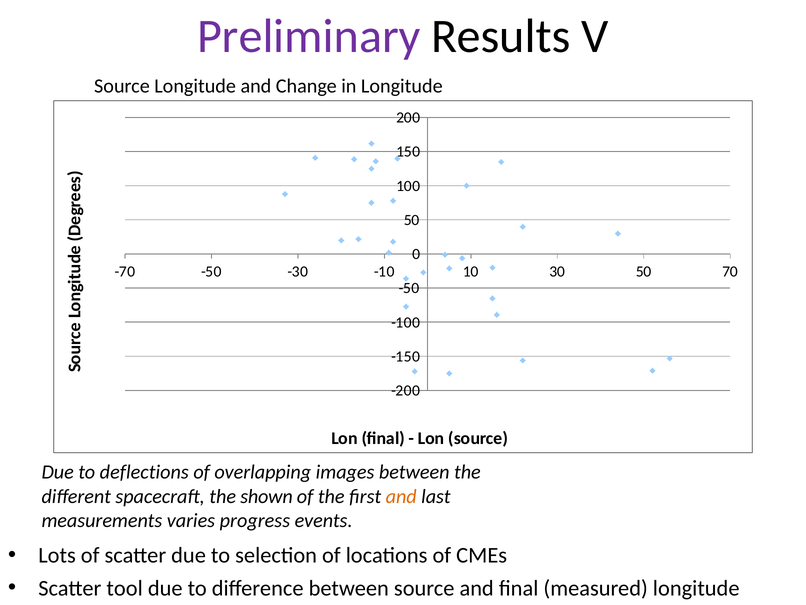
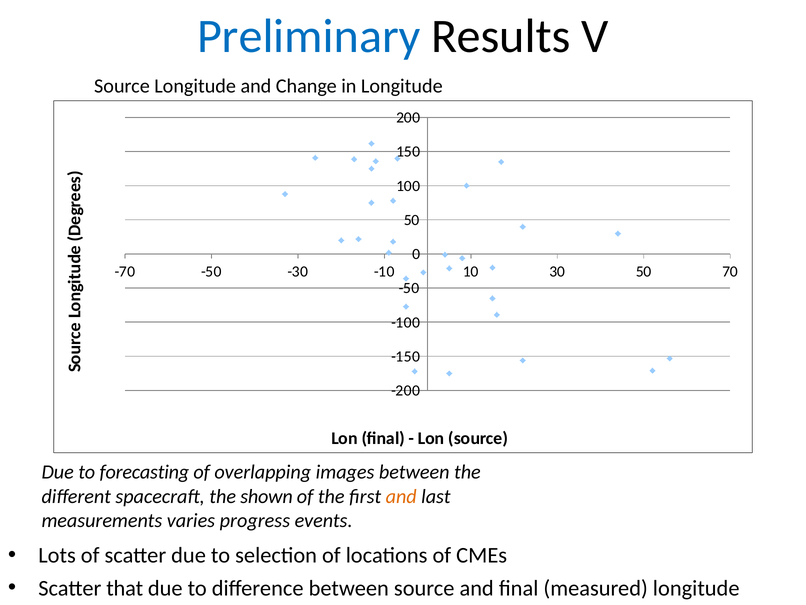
Preliminary colour: purple -> blue (309, 36)
deflections: deflections -> forecasting (144, 472)
tool: tool -> that (125, 588)
